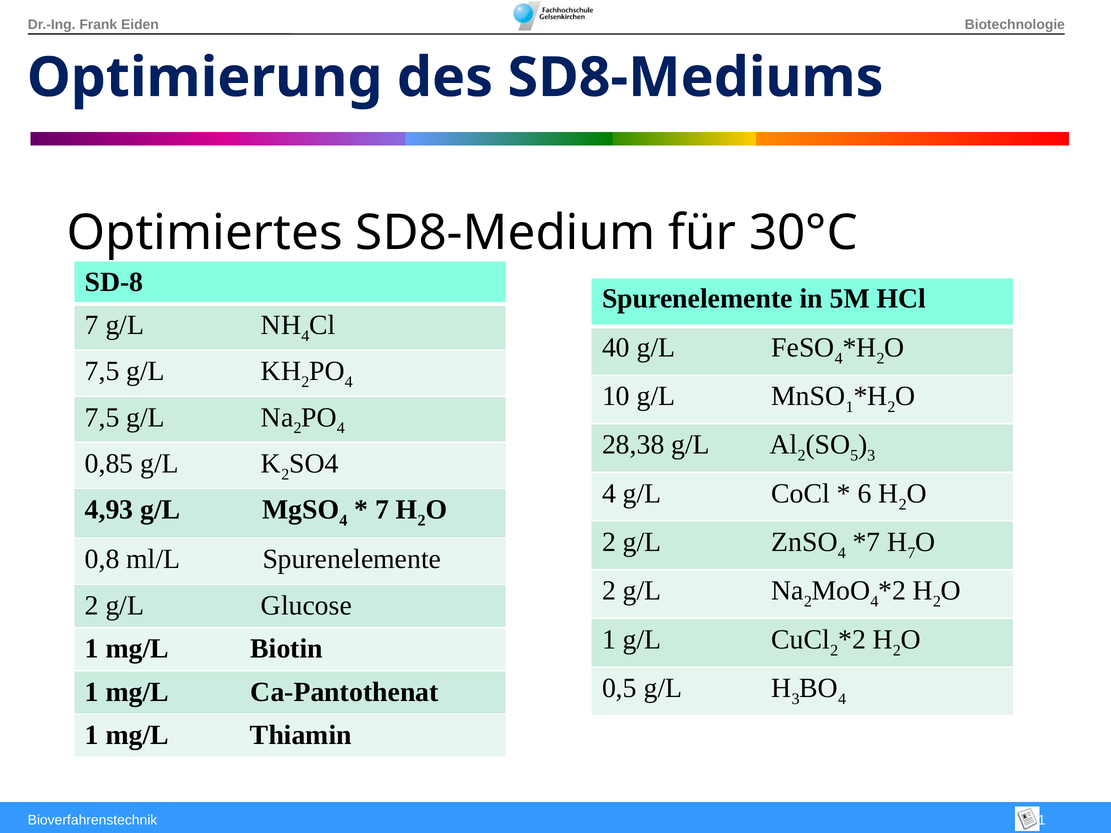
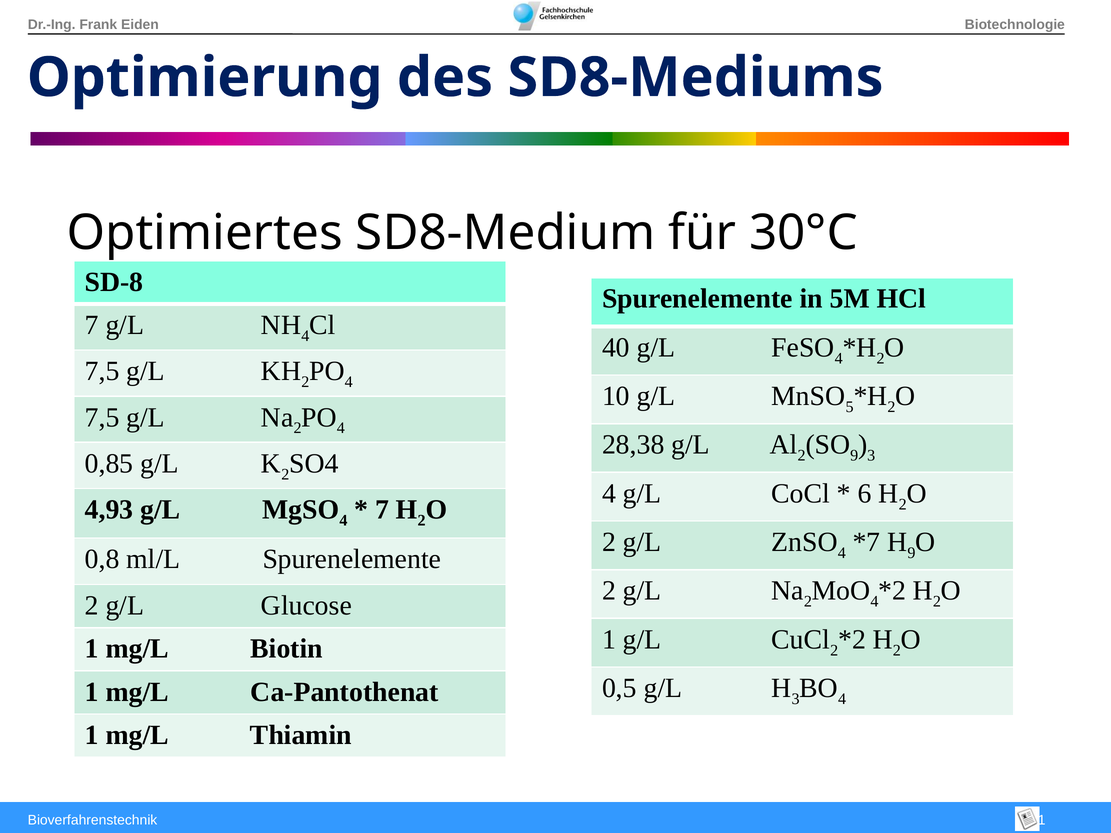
1: 1 -> 5 (850, 407)
5: 5 -> 9 (854, 456)
7: 7 -> 9 (911, 553)
